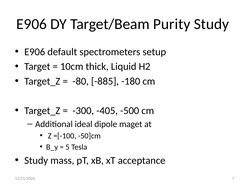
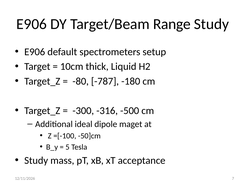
Purity: Purity -> Range (172, 24)
-885: -885 -> -787 (105, 81)
-405: -405 -> -316 (107, 110)
